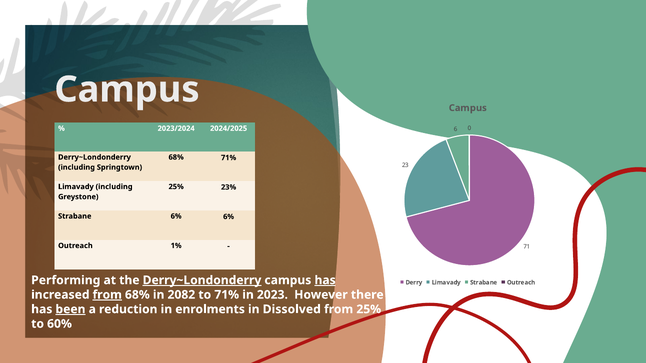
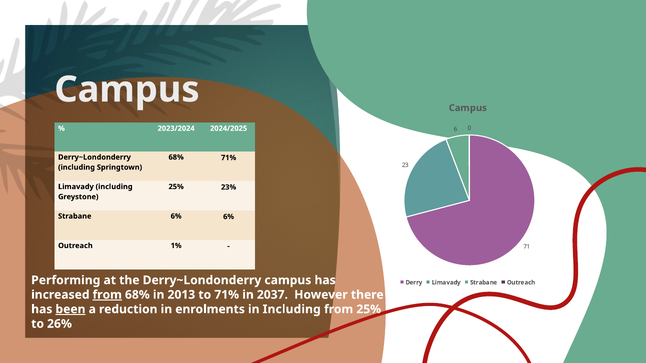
Derry~Londonderry underline: present -> none (202, 281)
has underline: present -> none (325, 281)
2082: 2082 -> 2013 (181, 295)
2023: 2023 -> 2037 (272, 295)
in Dissolved: Dissolved -> Including (292, 310)
60%: 60% -> 26% (59, 324)
